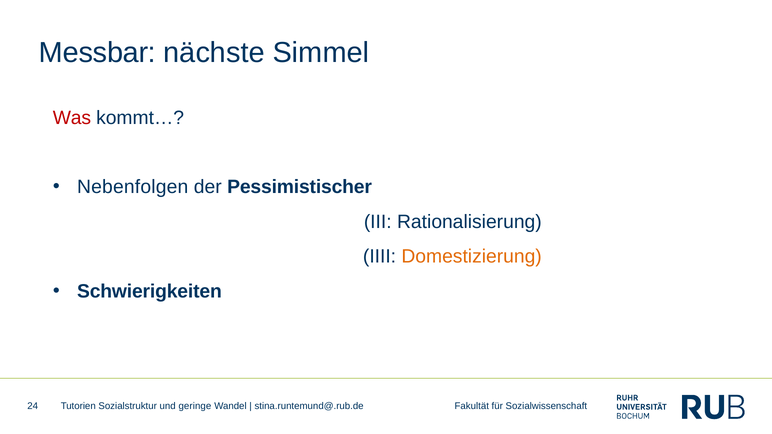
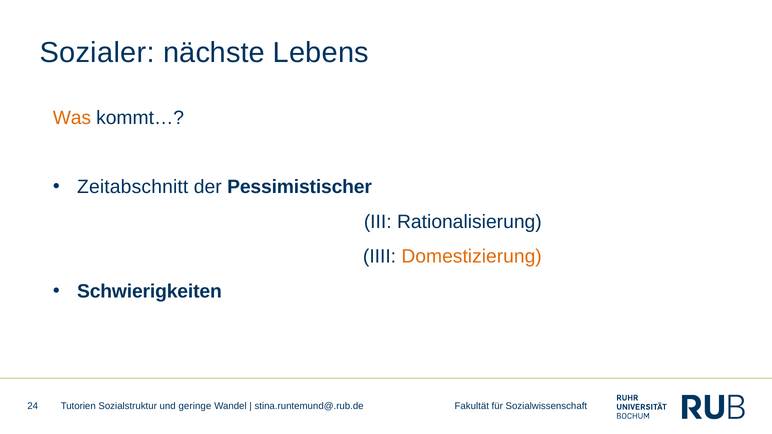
Messbar: Messbar -> Sozialer (97, 53)
Simmel: Simmel -> Lebens (321, 53)
Was colour: red -> orange (72, 118)
Nebenfolgen: Nebenfolgen -> Zeitabschnitt (133, 187)
